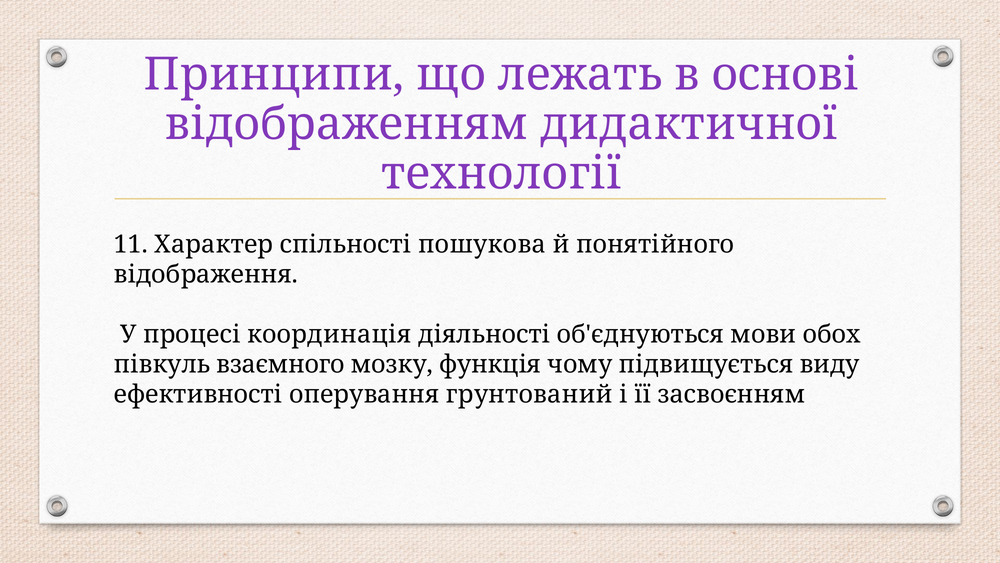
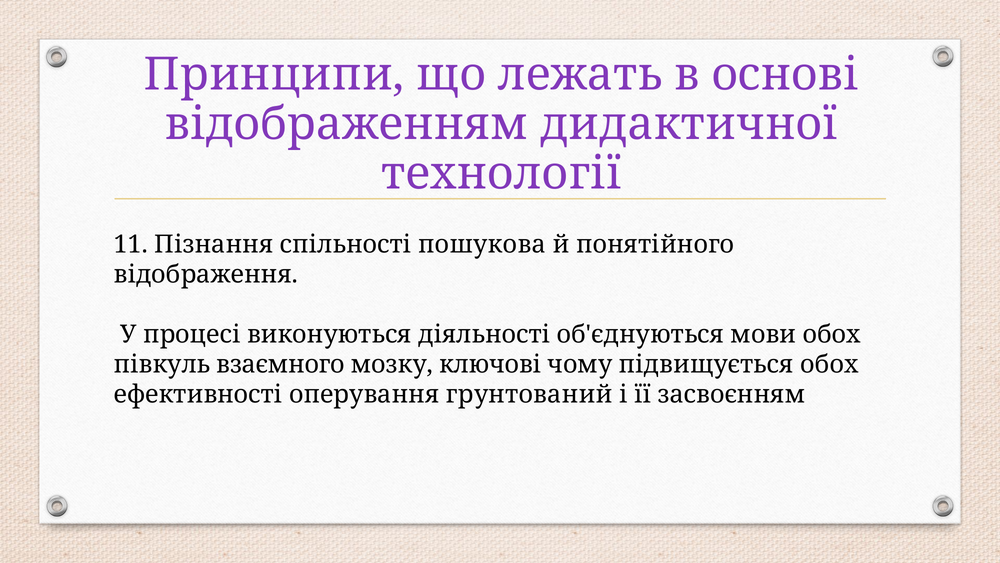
Характер: Характер -> Пізнання (214, 244)
координація: координація -> виконуються (329, 334)
функція: функція -> ключові (490, 364)
підвищується виду: виду -> обох (829, 364)
